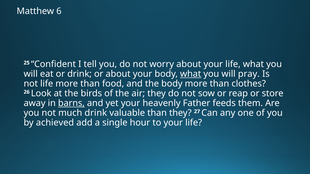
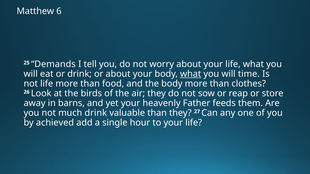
Confident: Confident -> Demands (53, 64)
pray: pray -> time (249, 74)
barns underline: present -> none (71, 103)
